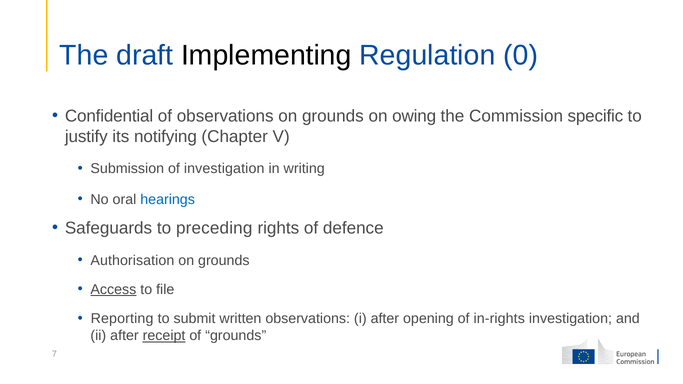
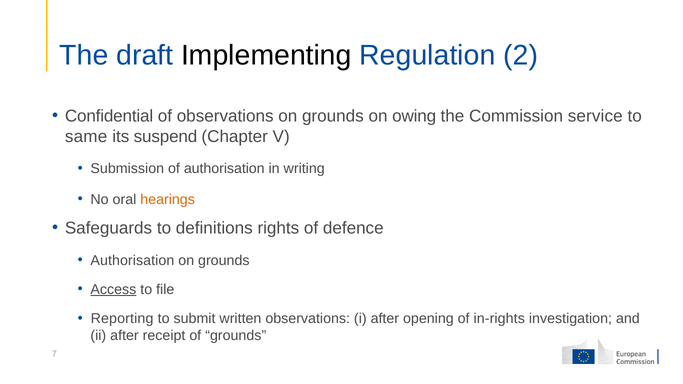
0: 0 -> 2 (521, 55)
specific: specific -> service (595, 116)
justify: justify -> same (86, 137)
notifying: notifying -> suspend (166, 137)
of investigation: investigation -> authorisation (224, 169)
hearings colour: blue -> orange (168, 199)
preceding: preceding -> definitions (214, 228)
receipt underline: present -> none (164, 336)
